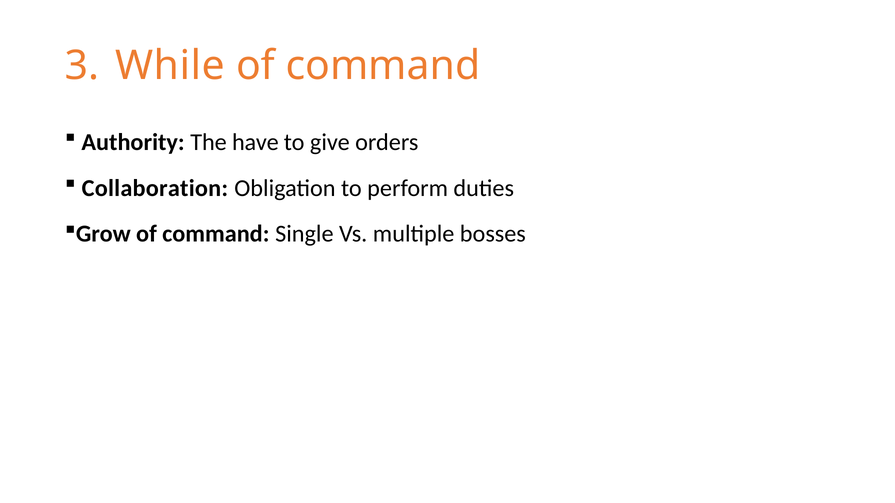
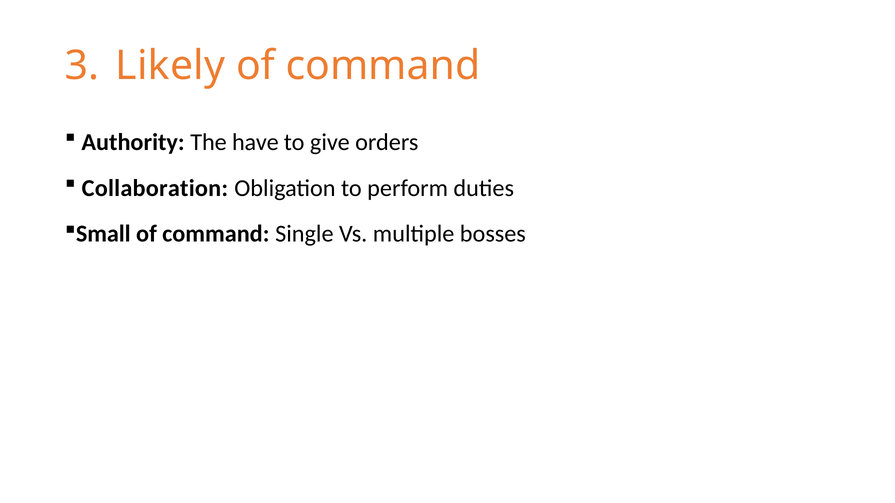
While: While -> Likely (170, 66)
Grow: Grow -> Small (103, 234)
